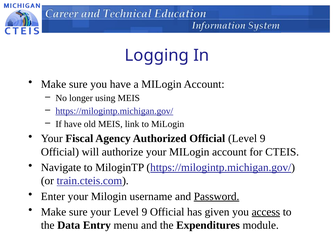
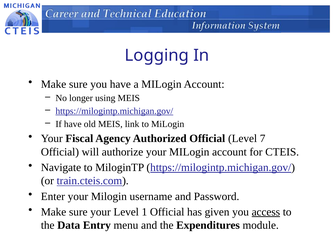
Official Level 9: 9 -> 7 (263, 139)
Password underline: present -> none (217, 197)
your Level 9: 9 -> 1 (144, 212)
